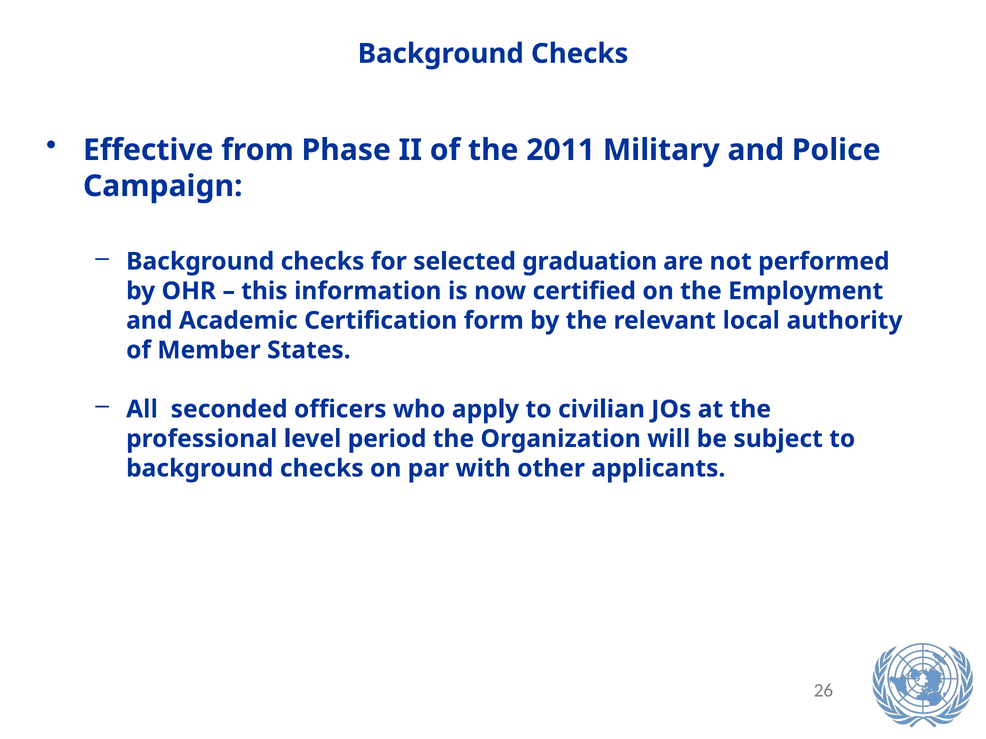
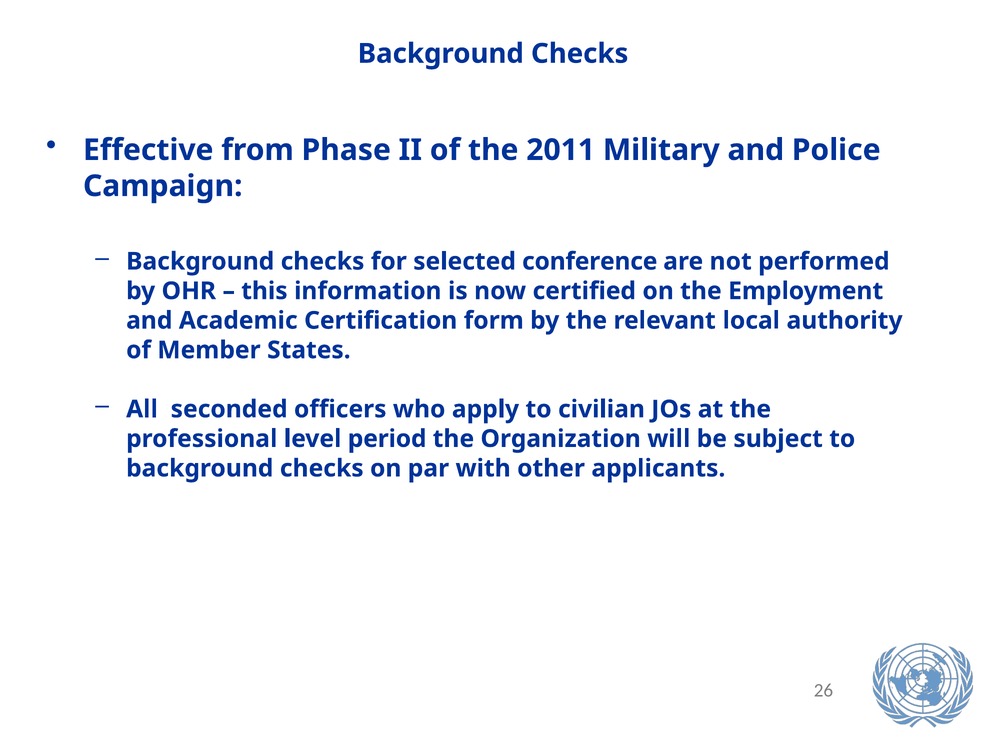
graduation: graduation -> conference (590, 262)
